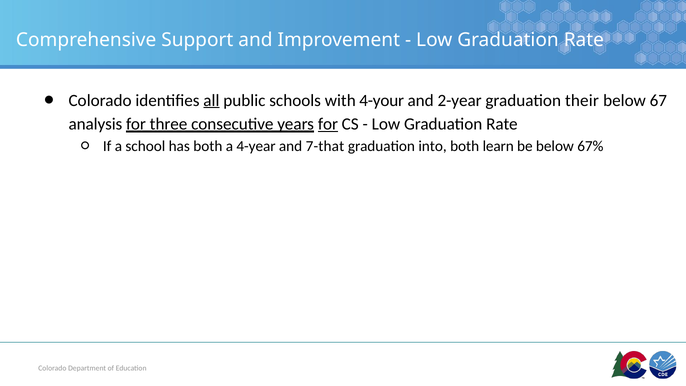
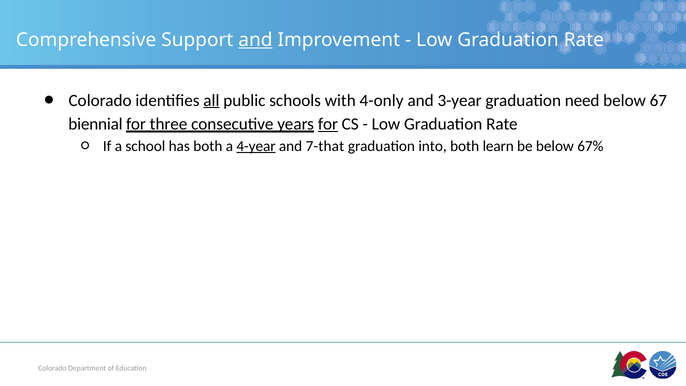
and underline: none -> present (255, 40)
4-your: 4-your -> 4-only (382, 100)
2-year: 2-year -> 3-year (460, 100)
their: their -> need (582, 100)
analysis: analysis -> biennial (95, 124)
4-year underline: none -> present (256, 146)
